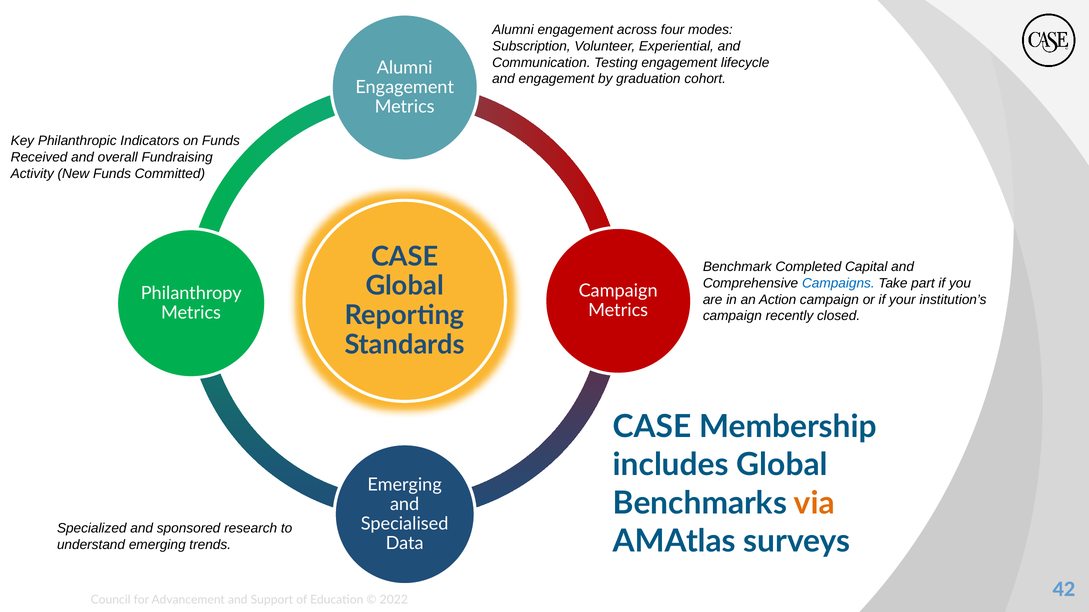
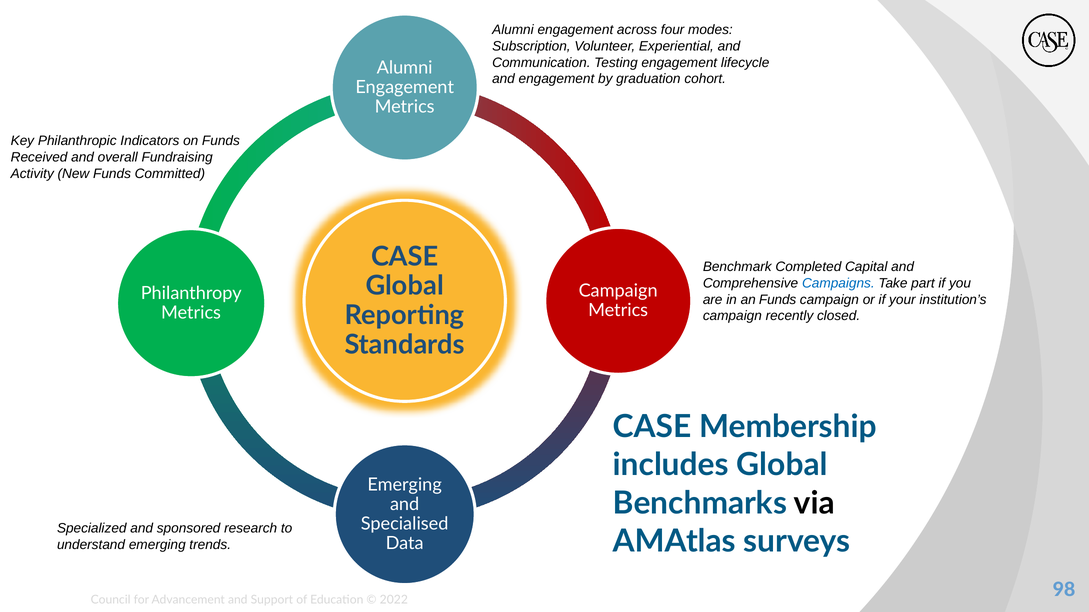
an Action: Action -> Funds (778, 300)
via colour: orange -> black (814, 504)
42: 42 -> 98 (1064, 590)
